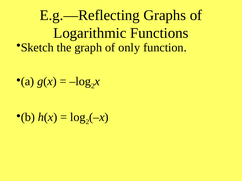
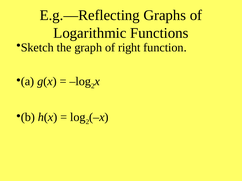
only: only -> right (129, 48)
